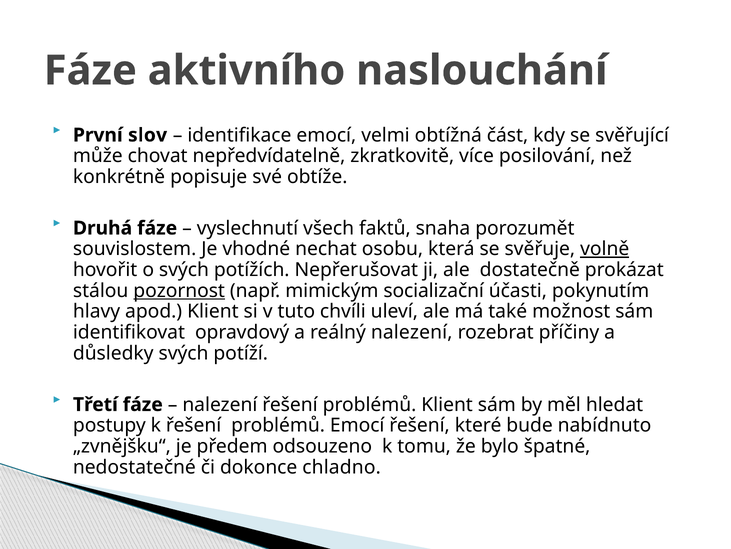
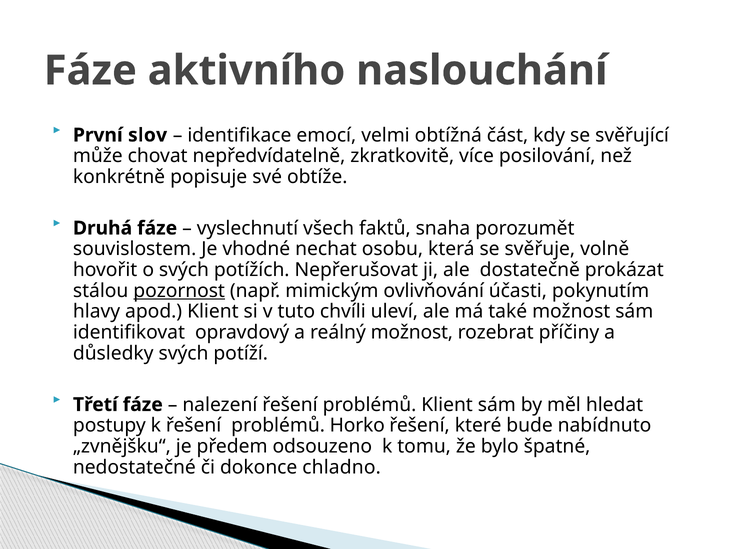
volně underline: present -> none (605, 249)
socializační: socializační -> ovlivňování (434, 290)
reálný nalezení: nalezení -> možnost (412, 332)
problémů Emocí: Emocí -> Horko (357, 425)
